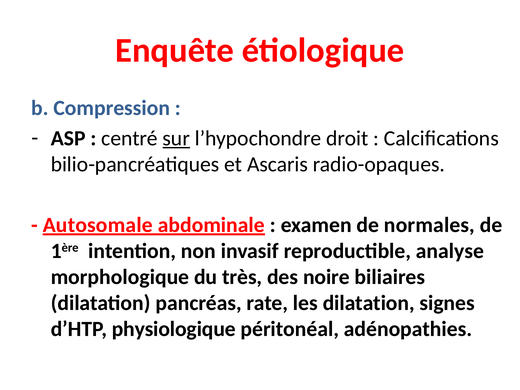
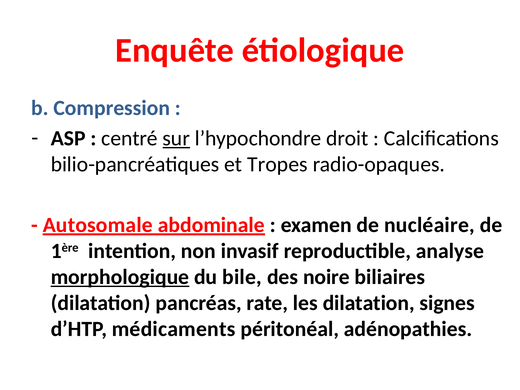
Ascaris: Ascaris -> Tropes (277, 164)
normales: normales -> nucléaire (429, 225)
morphologique underline: none -> present (120, 277)
très: très -> bile (242, 277)
physiologique: physiologique -> médicaments (174, 329)
